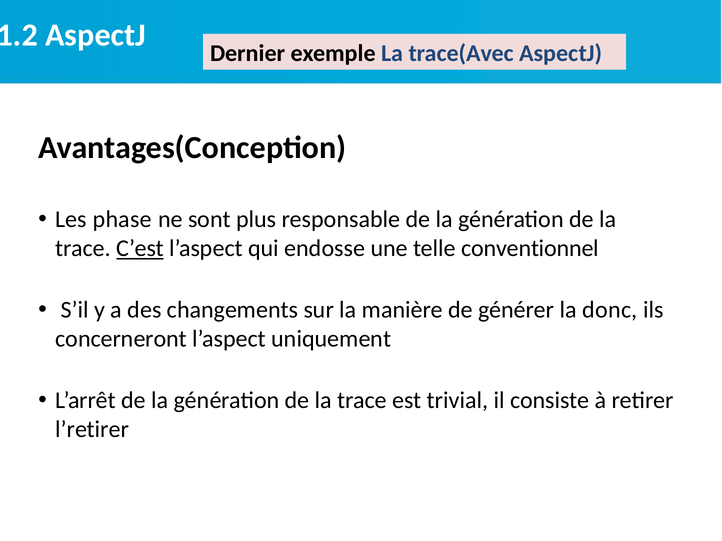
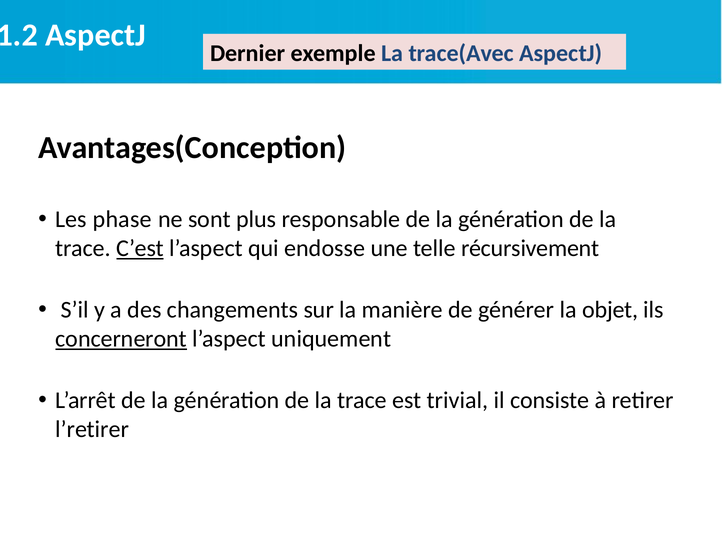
conventionnel: conventionnel -> récursivement (530, 249)
donc: donc -> objet (610, 310)
concerneront underline: none -> present (121, 339)
